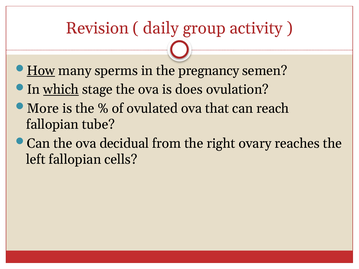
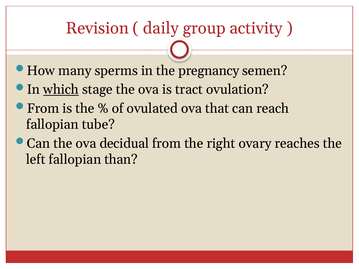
How underline: present -> none (41, 71)
does: does -> tract (189, 90)
More: More -> From (43, 108)
cells: cells -> than (121, 160)
